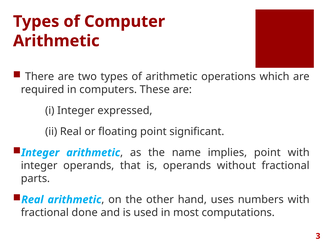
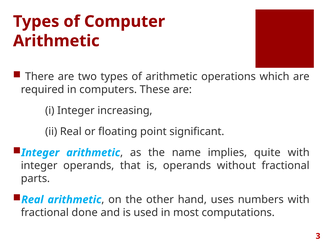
expressed: expressed -> increasing (125, 111)
implies point: point -> quite (267, 153)
